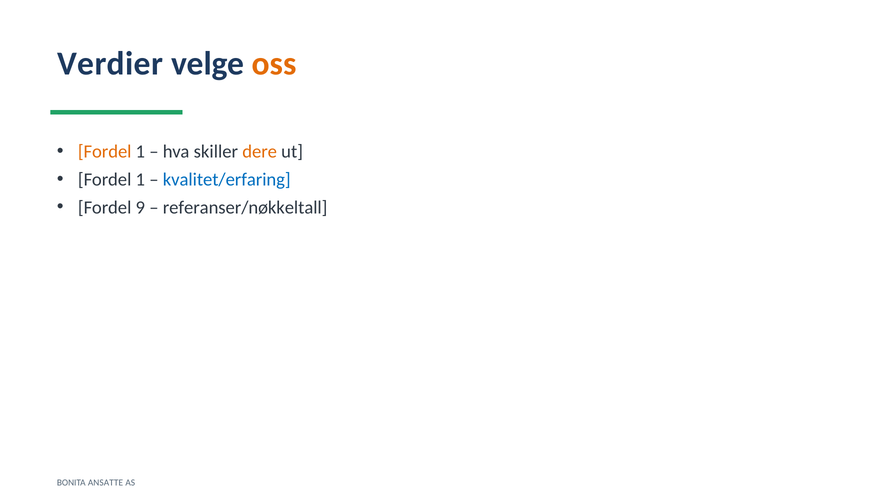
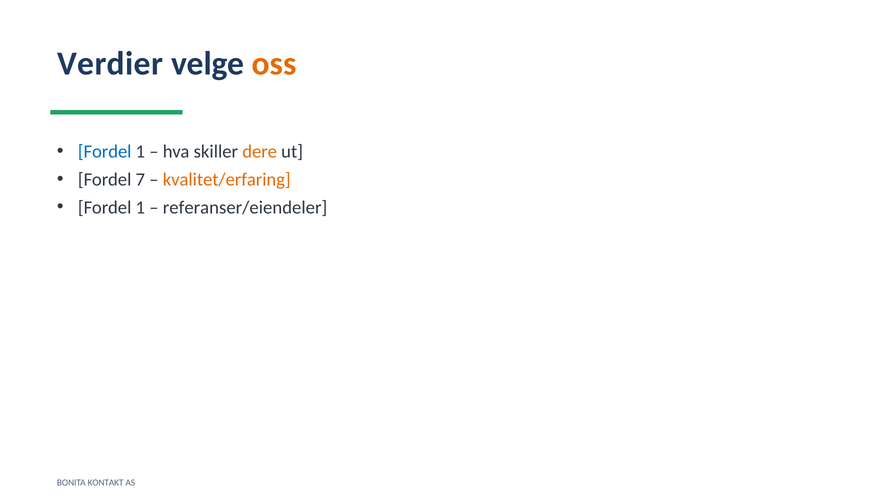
Fordel colour: orange -> blue (105, 152)
1: 1 -> 7 (140, 180)
kvalitet/erfaring colour: blue -> orange (227, 180)
9: 9 -> 1 (140, 208)
referanser/nøkkeltall: referanser/nøkkeltall -> referanser/eiendeler (245, 208)
ANSATTE: ANSATTE -> KONTAKT (106, 483)
